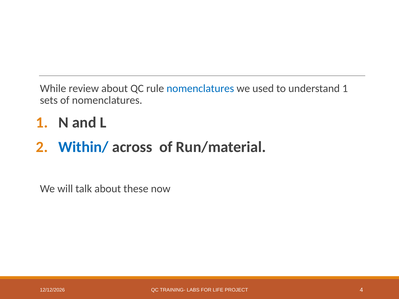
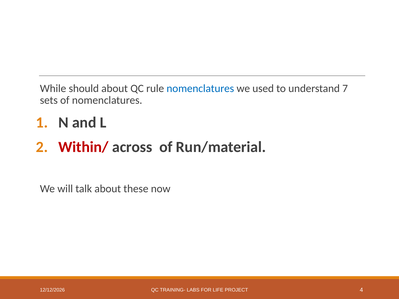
review: review -> should (84, 88)
understand 1: 1 -> 7 (345, 88)
Within/ colour: blue -> red (84, 147)
